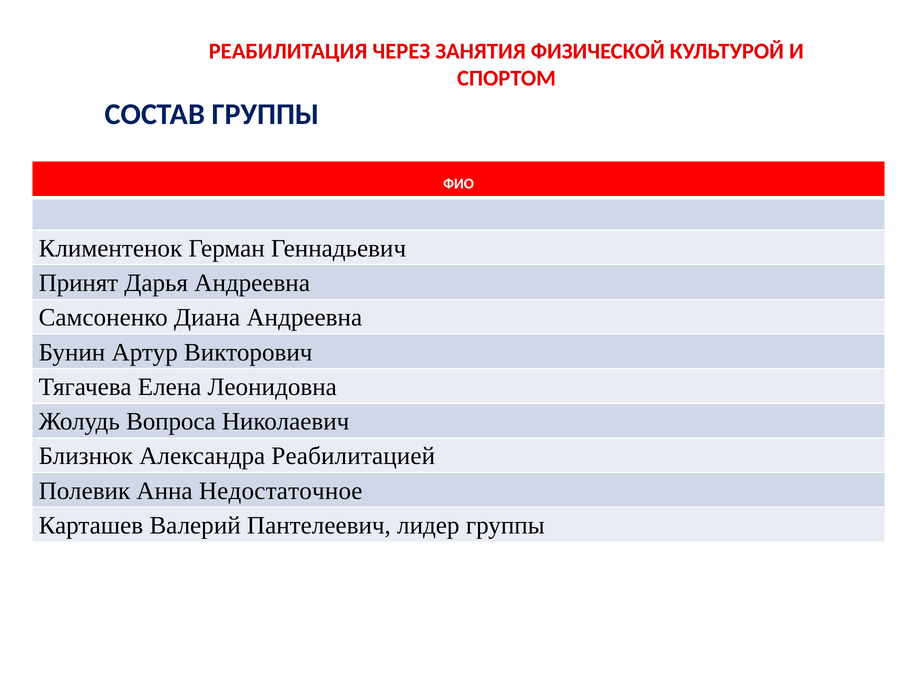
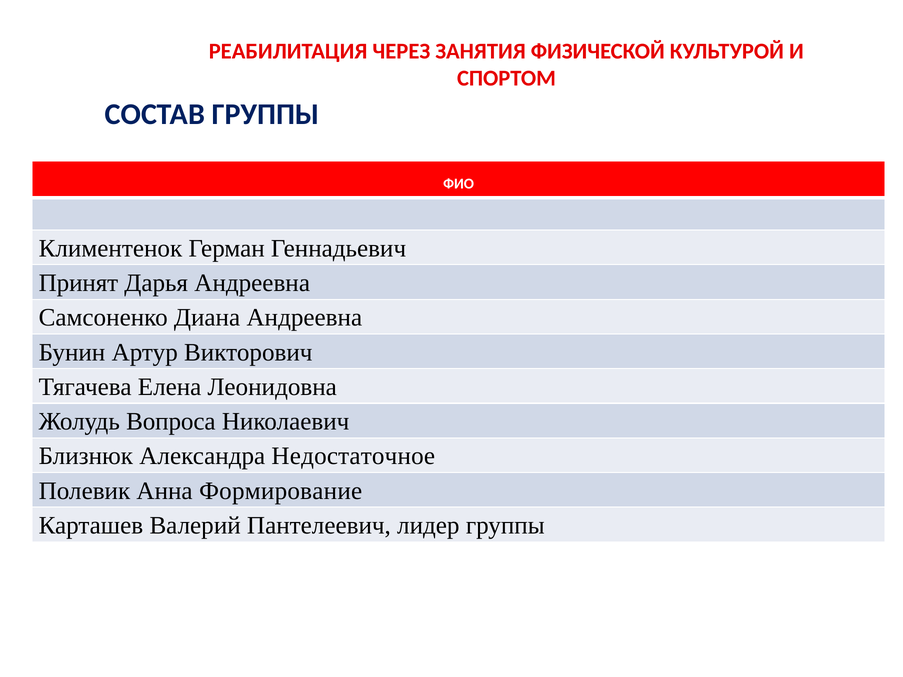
Реабилитацией: Реабилитацией -> Недостаточное (353, 456)
Недостаточное: Недостаточное -> Формирование (281, 491)
